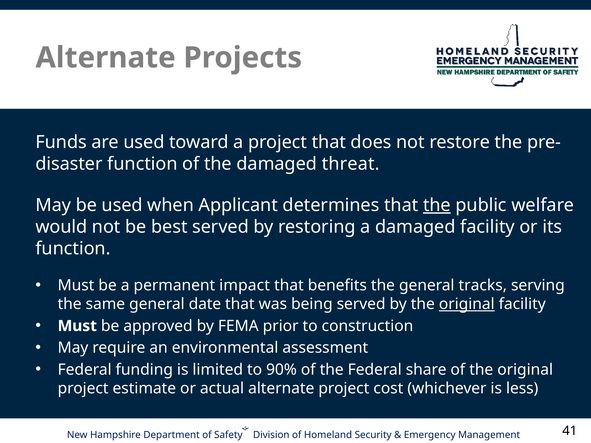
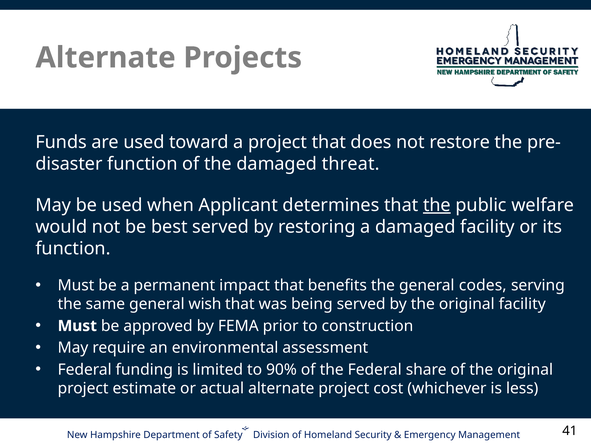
tracks: tracks -> codes (483, 286)
date: date -> wish (205, 304)
original underline: present -> none (467, 304)
